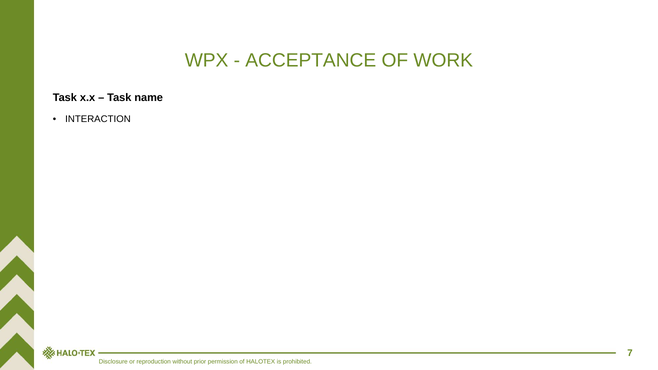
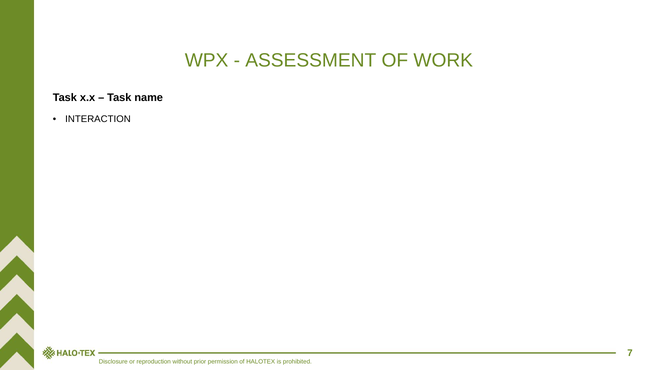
ACCEPTANCE: ACCEPTANCE -> ASSESSMENT (311, 60)
